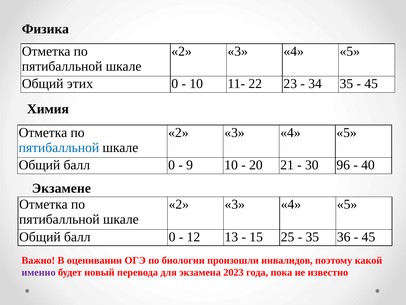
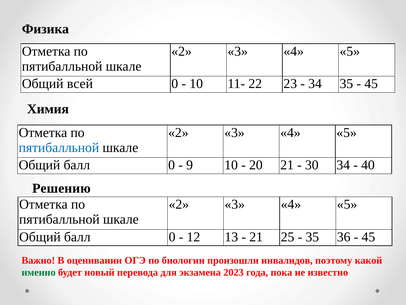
этих: этих -> всей (80, 84)
30 96: 96 -> 34 (343, 165)
Экзамене: Экзамене -> Решению (61, 188)
15: 15 -> 21 (256, 237)
именно colour: purple -> green (39, 272)
